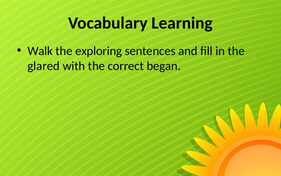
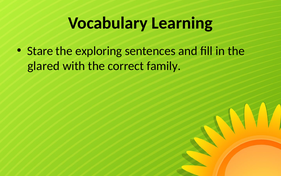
Walk: Walk -> Stare (40, 51)
began: began -> family (164, 66)
